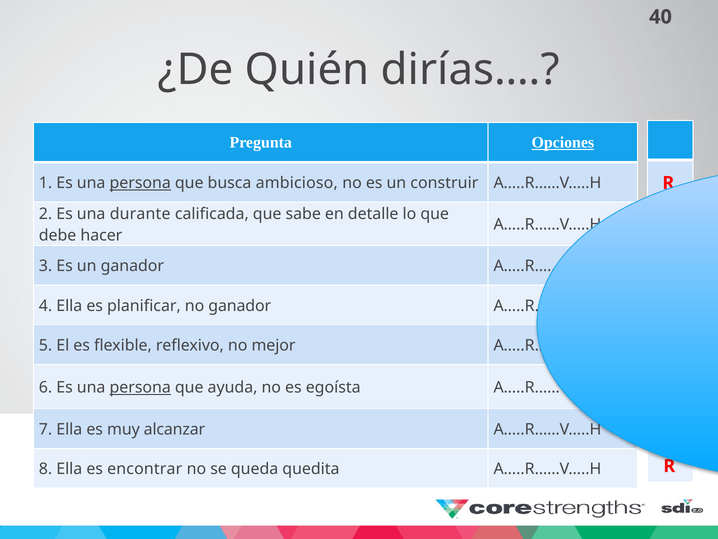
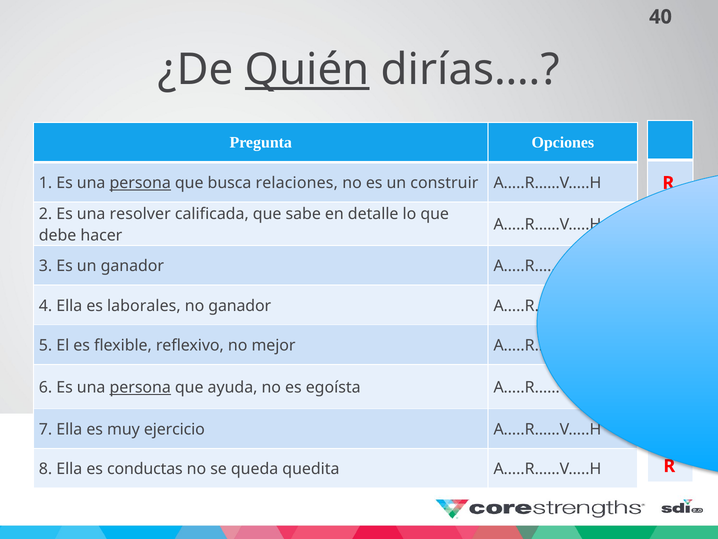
Quién underline: none -> present (307, 70)
Opciones underline: present -> none (563, 142)
ambicioso: ambicioso -> relaciones (297, 183)
durante: durante -> resolver (140, 214)
planificar: planificar -> laborales (144, 306)
muy alcanzar: alcanzar -> ejercicio (174, 429)
encontrar: encontrar -> conductas (145, 469)
